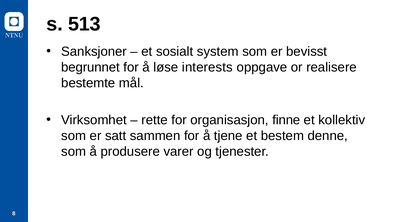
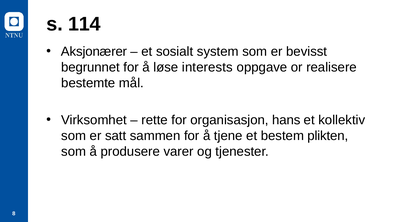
513: 513 -> 114 (84, 24)
Sanksjoner: Sanksjoner -> Aksjonærer (94, 52)
finne: finne -> hans (286, 120)
denne: denne -> plikten (328, 136)
